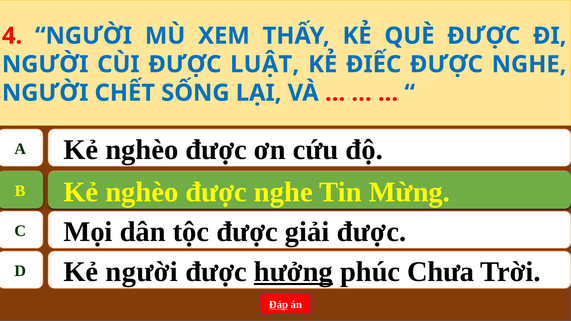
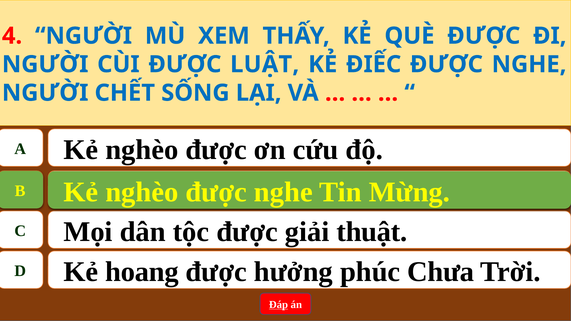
giải được: được -> thuật (372, 232)
Kẻ người: người -> hoang (142, 272)
hưởng underline: present -> none (293, 272)
